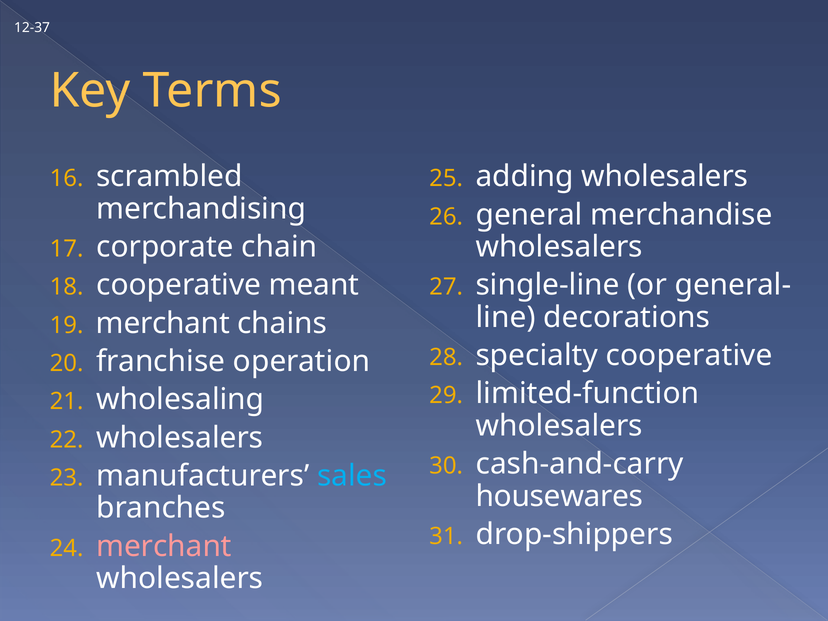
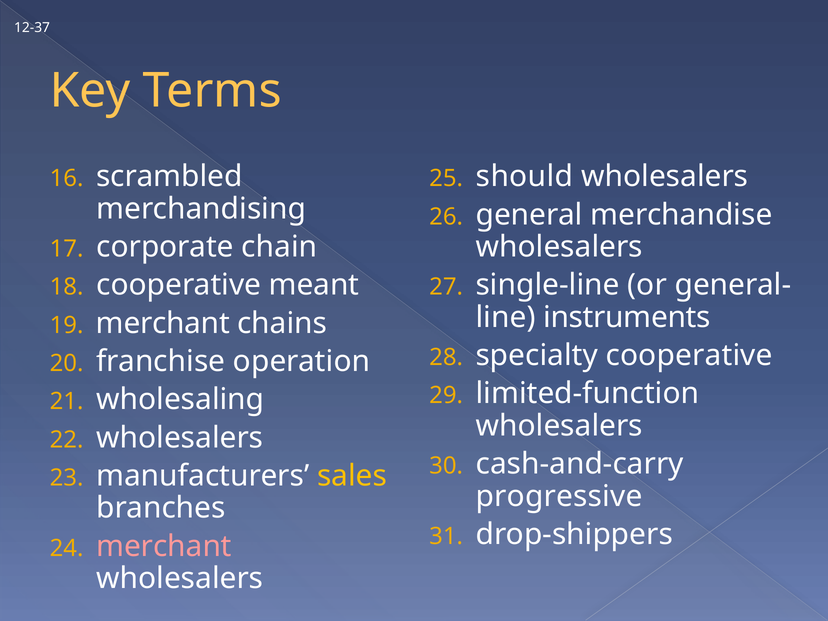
adding: adding -> should (524, 177)
decorations: decorations -> instruments (627, 317)
sales colour: light blue -> yellow (352, 476)
housewares: housewares -> progressive (559, 496)
